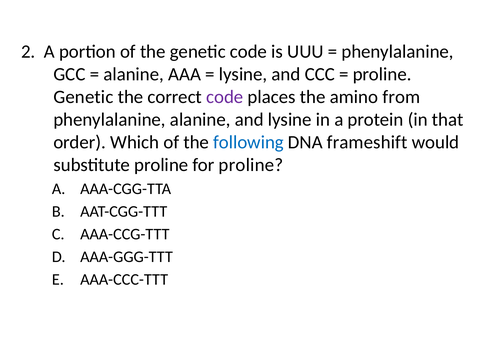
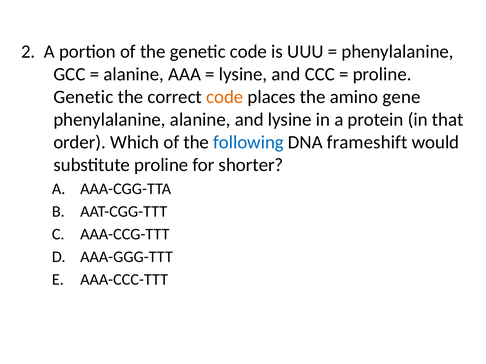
code colour: purple -> orange (225, 97)
from: from -> gene (401, 97)
for proline: proline -> shorter (251, 165)
